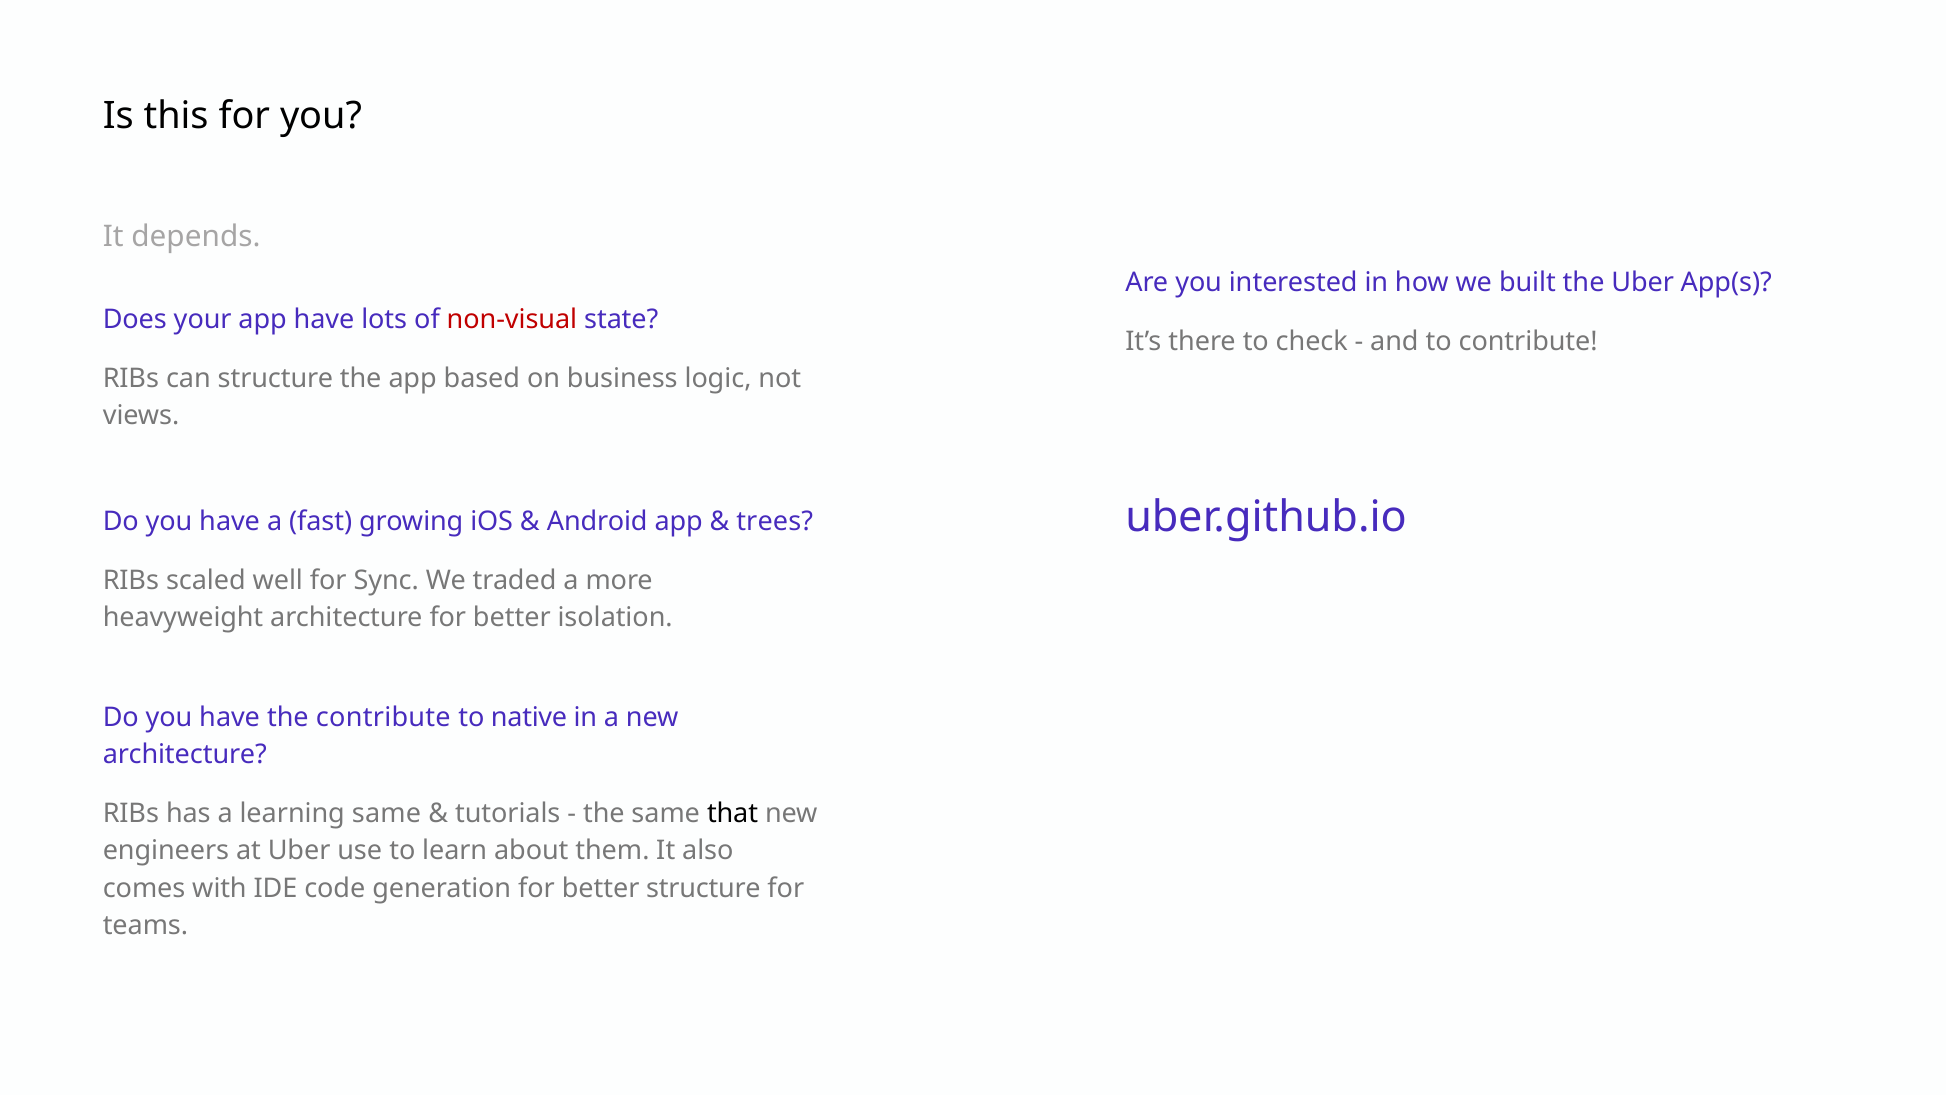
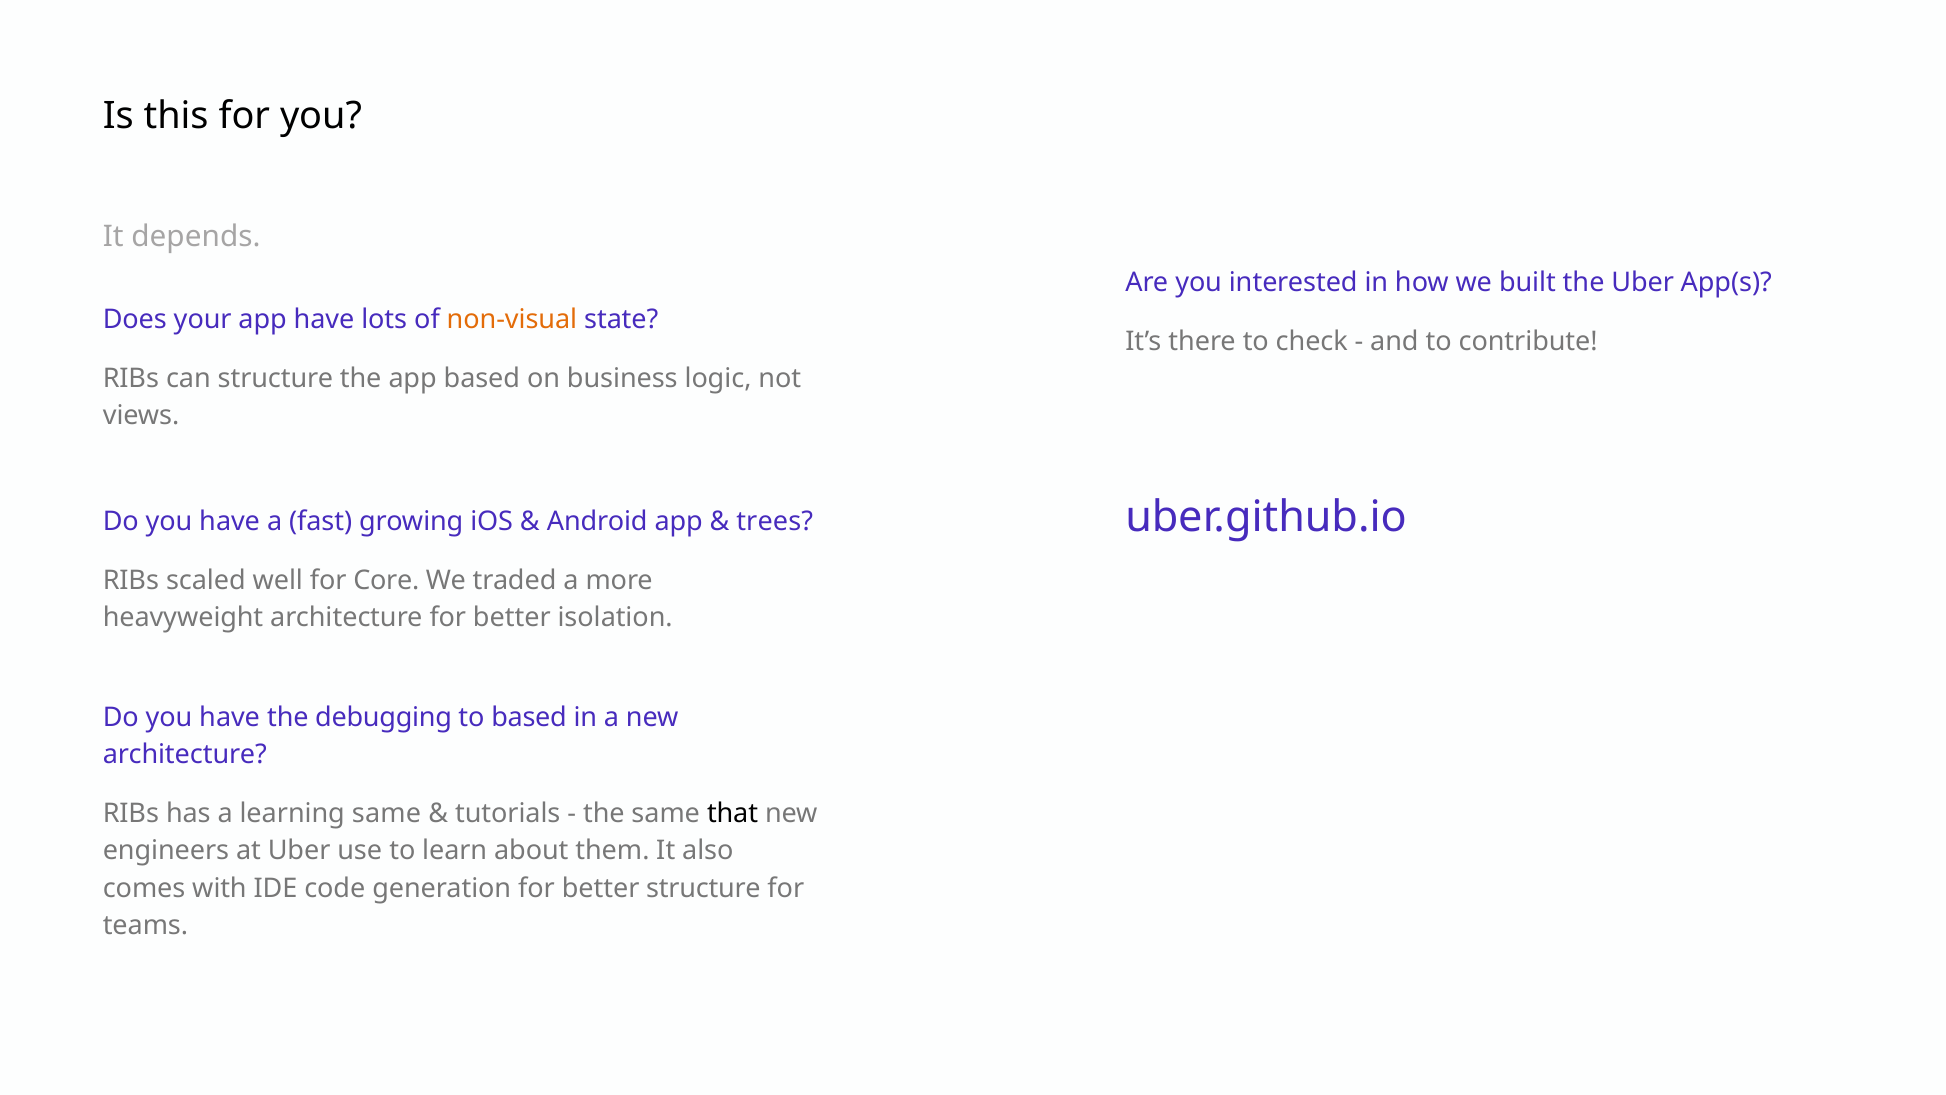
non-visual colour: red -> orange (512, 319)
Sync: Sync -> Core (386, 580)
the contribute: contribute -> debugging (384, 717)
to native: native -> based (529, 717)
